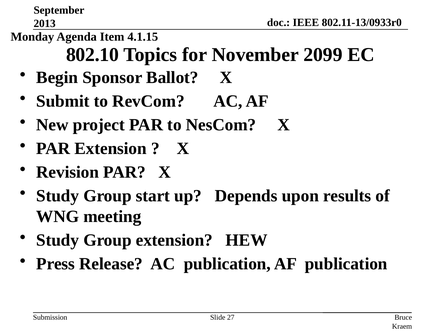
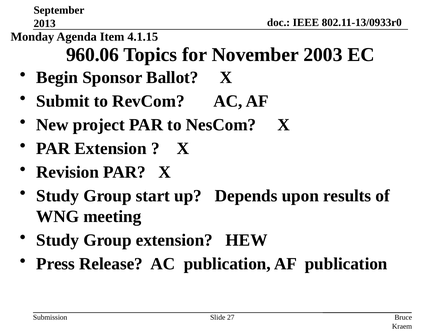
802.10: 802.10 -> 960.06 (93, 55)
2099: 2099 -> 2003 (323, 55)
